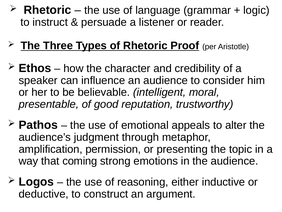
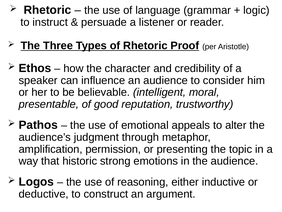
coming: coming -> historic (80, 161)
